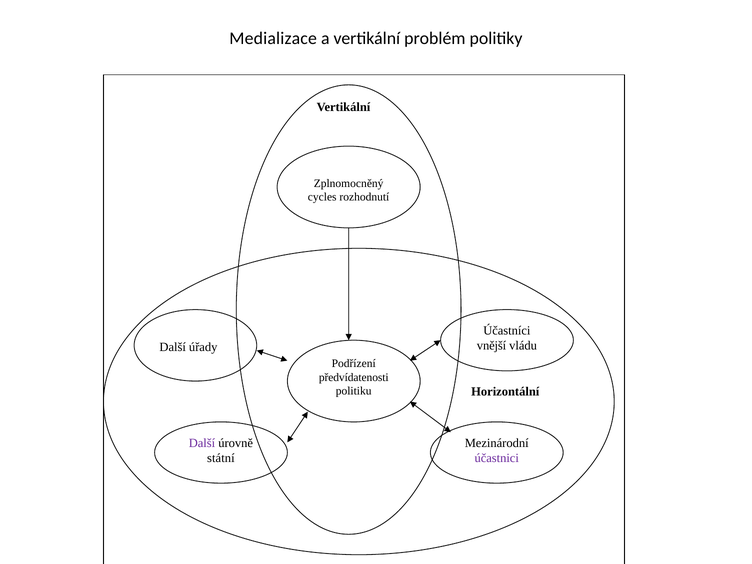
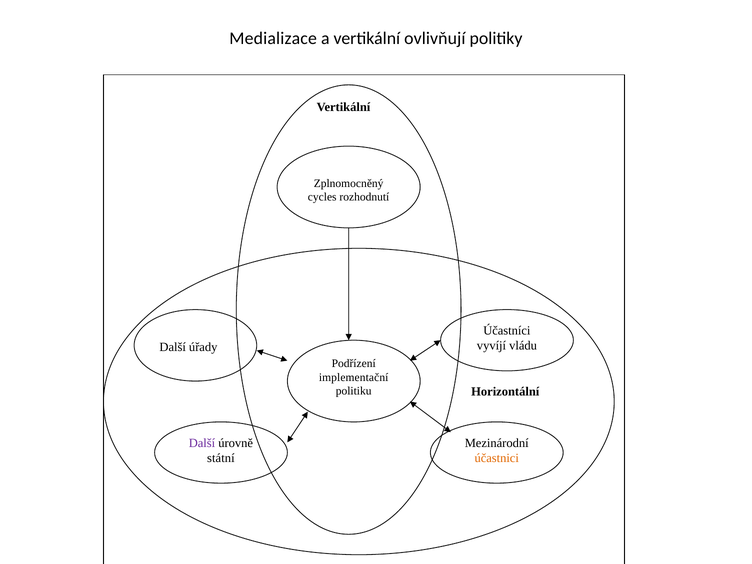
problém: problém -> ovlivňují (435, 38)
vnější: vnější -> vyvíjí (491, 346)
předvídatenosti: předvídatenosti -> implementační (354, 377)
účastnici colour: purple -> orange (497, 458)
